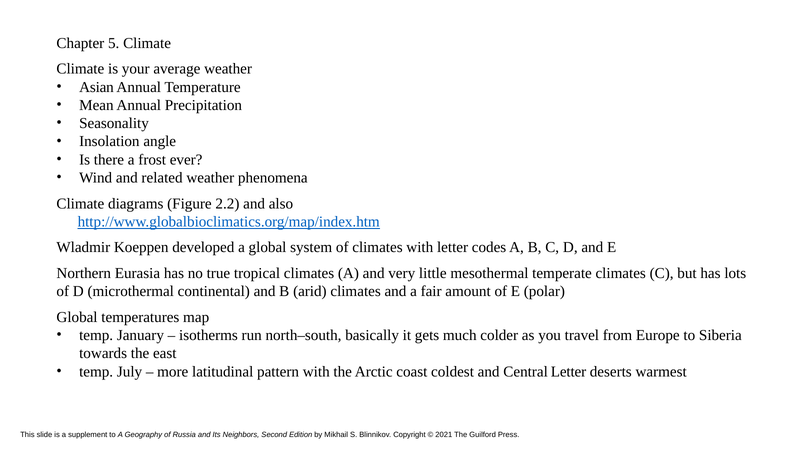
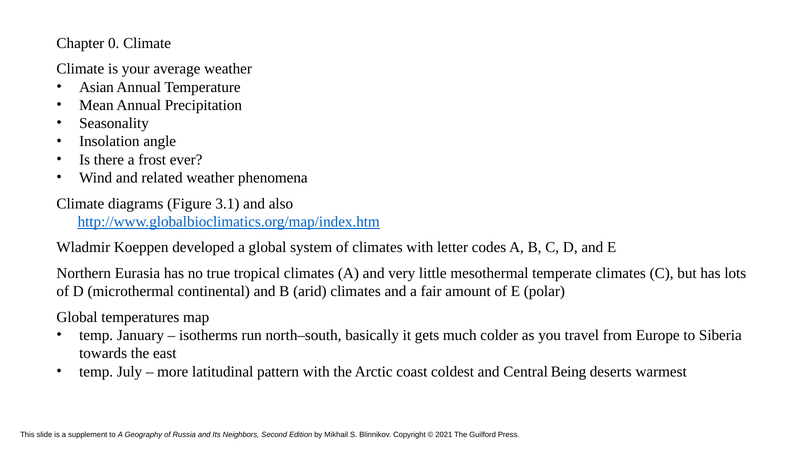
5: 5 -> 0 (114, 43)
2.2: 2.2 -> 3.1 (227, 204)
Central Letter: Letter -> Being (569, 372)
